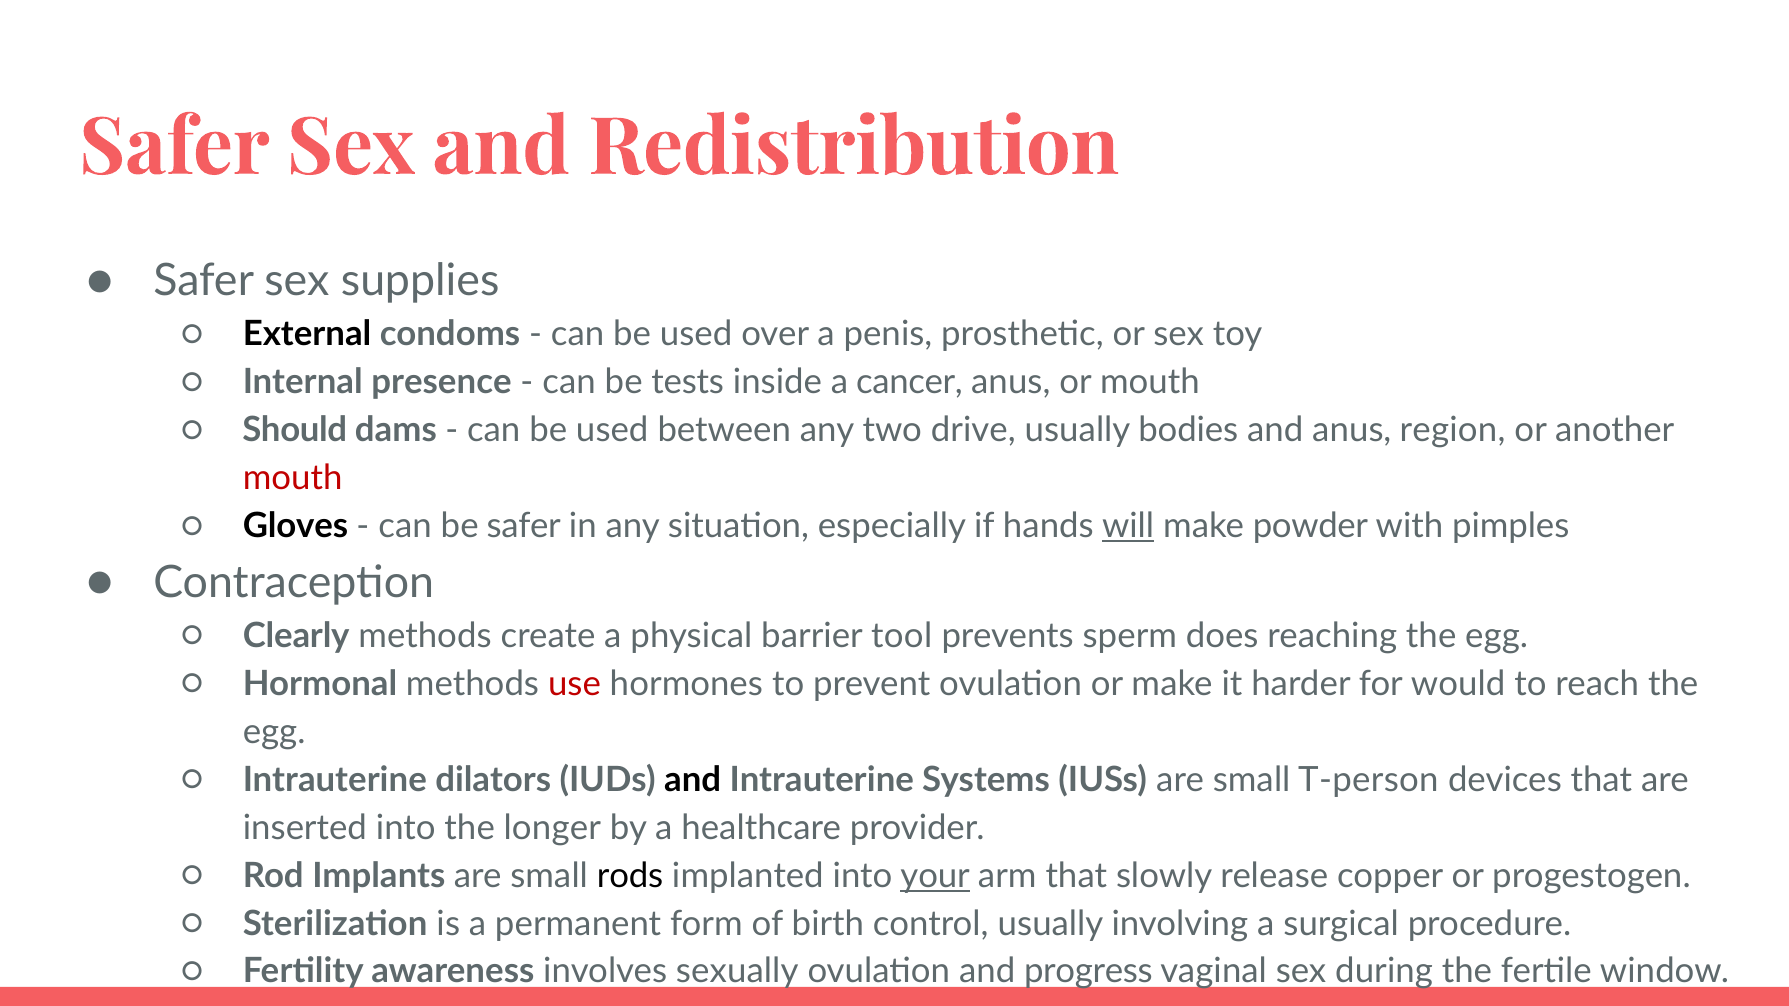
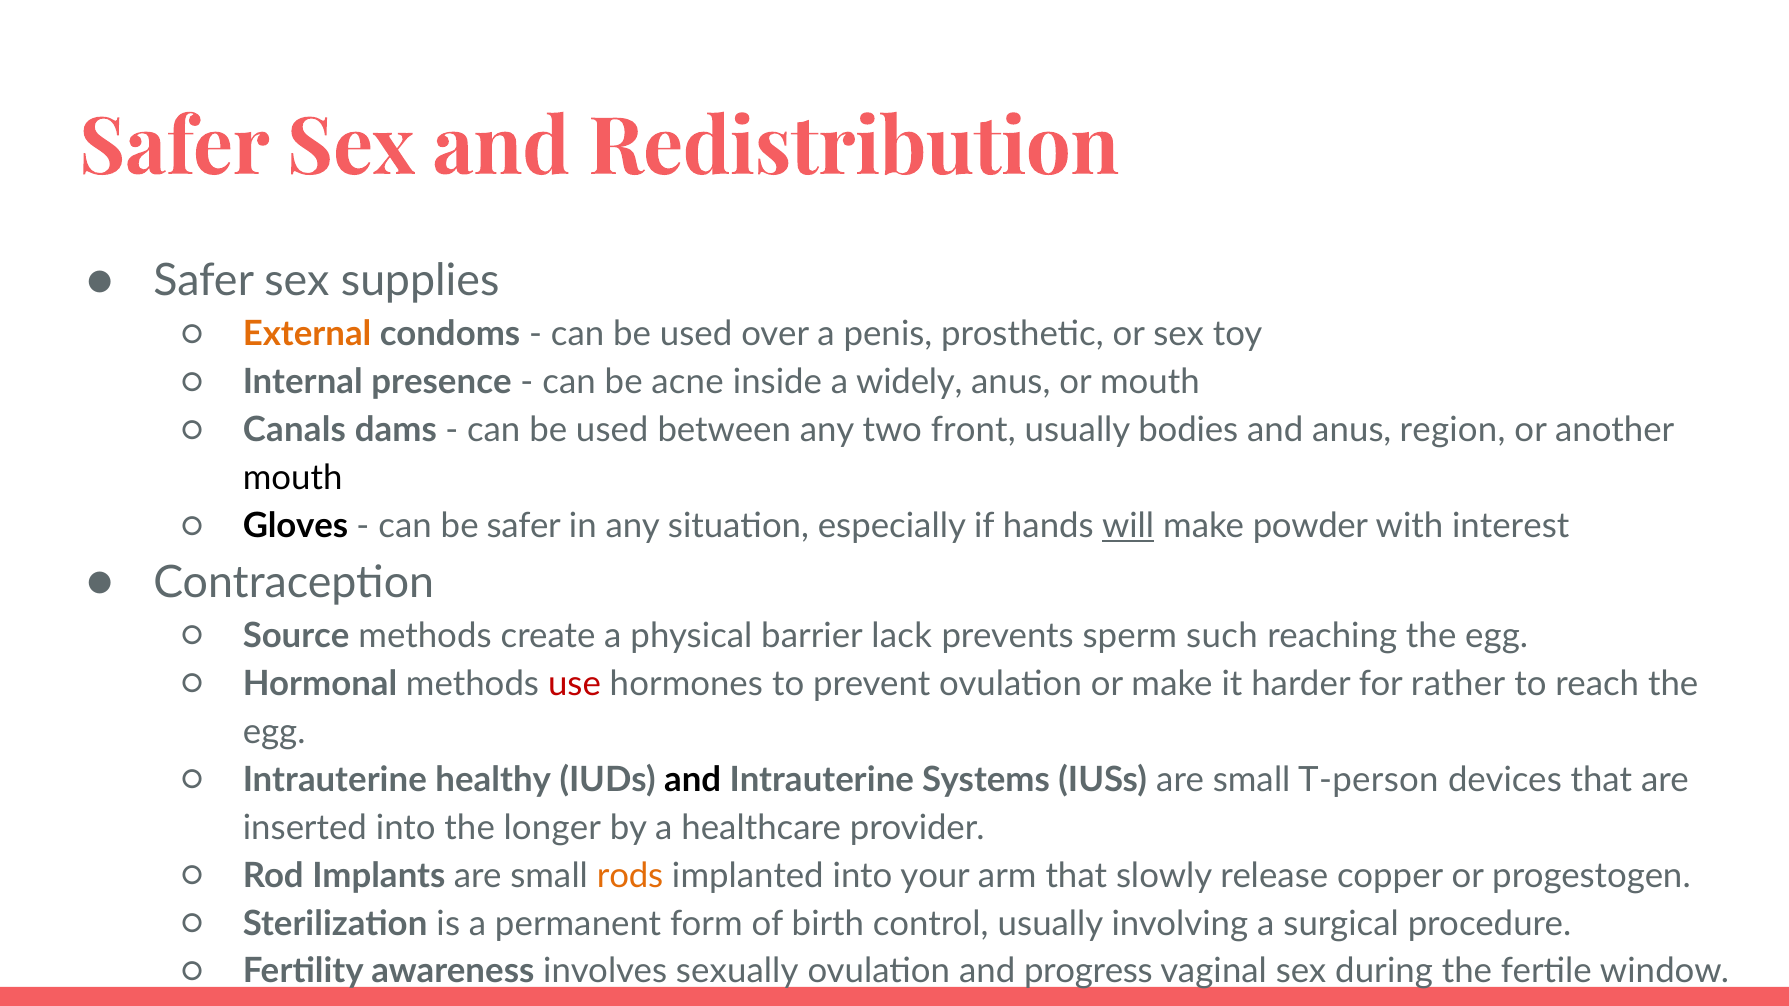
External colour: black -> orange (307, 335)
tests: tests -> acne (688, 383)
cancer: cancer -> widely (909, 383)
Should: Should -> Canals (294, 430)
drive: drive -> front (973, 430)
mouth colour: red -> black (293, 478)
pimples: pimples -> interest (1511, 526)
Clearly: Clearly -> Source (296, 636)
tool: tool -> lack (902, 636)
does: does -> such (1222, 636)
would: would -> rather (1458, 684)
dilators: dilators -> healthy (493, 780)
rods colour: black -> orange (630, 876)
your underline: present -> none (935, 876)
